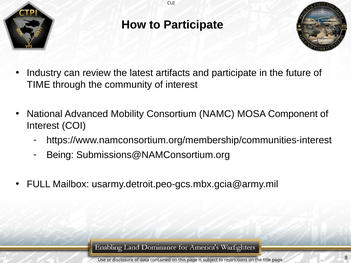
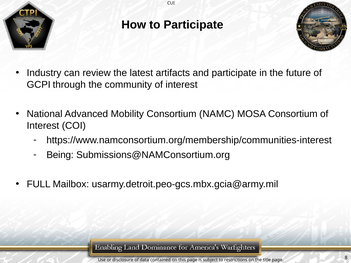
TIME: TIME -> GCPI (39, 85)
MOSA Component: Component -> Consortium (293, 114)
